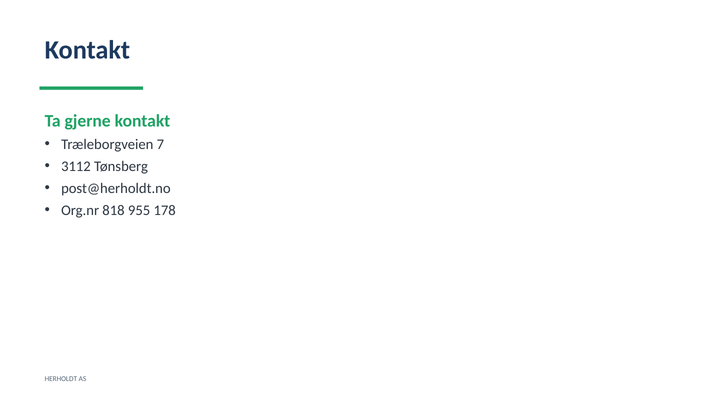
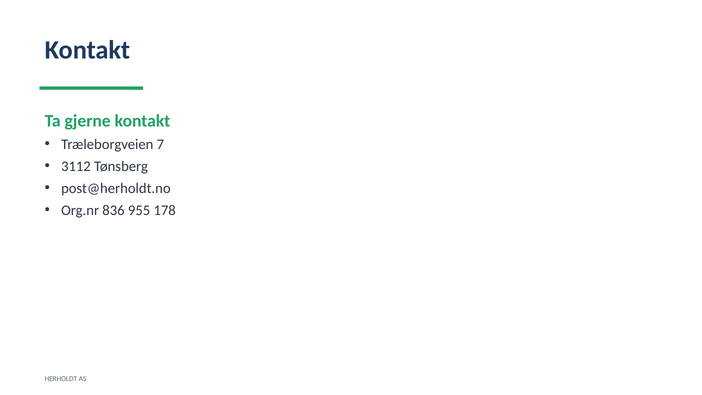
818: 818 -> 836 (113, 210)
